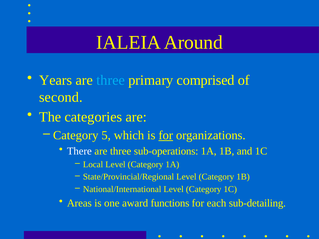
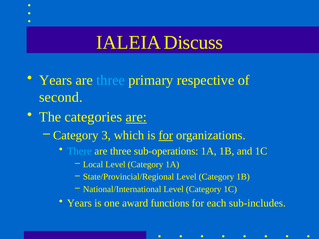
Around: Around -> Discuss (193, 43)
comprised: comprised -> respective (206, 80)
are underline: none -> present (136, 117)
5: 5 -> 3 (106, 135)
There colour: white -> light blue (79, 151)
Areas: Areas -> Years (79, 203)
sub-detailing: sub-detailing -> sub-includes (257, 203)
